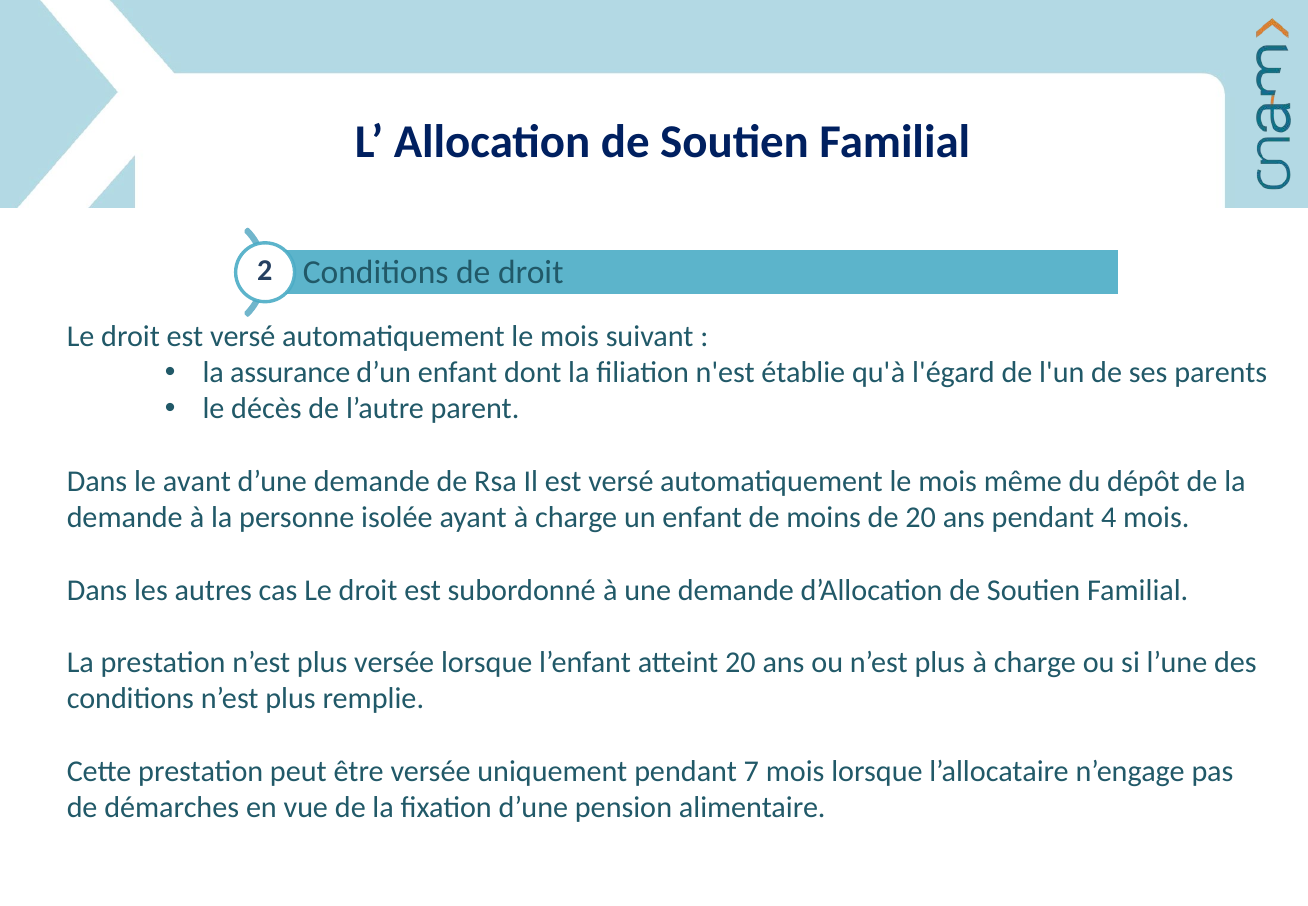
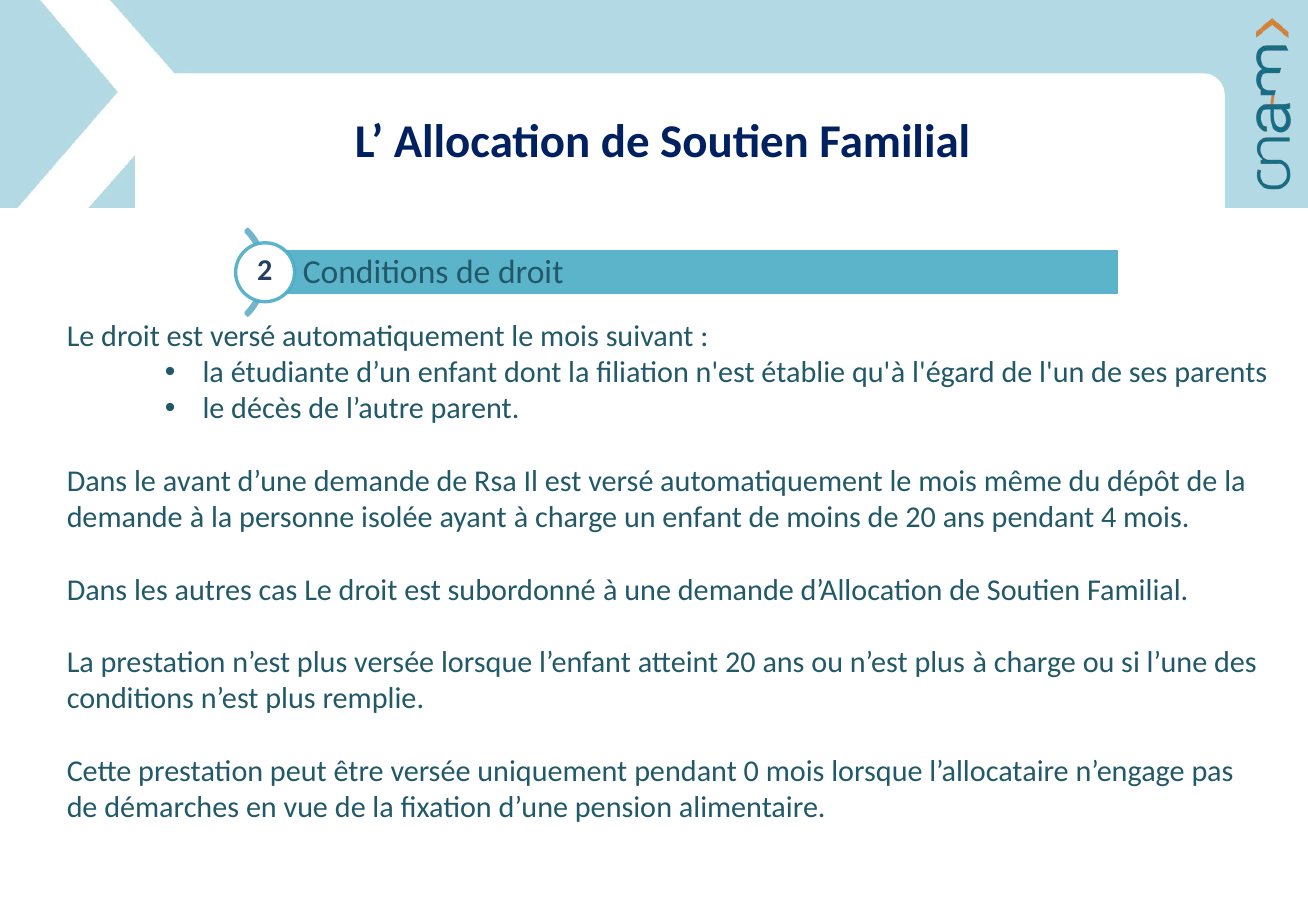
assurance: assurance -> étudiante (290, 373)
7: 7 -> 0 (751, 771)
